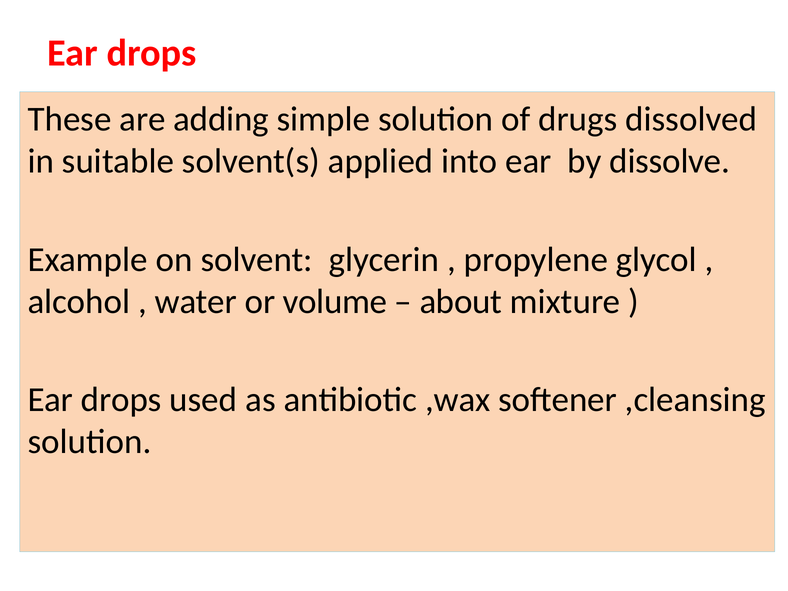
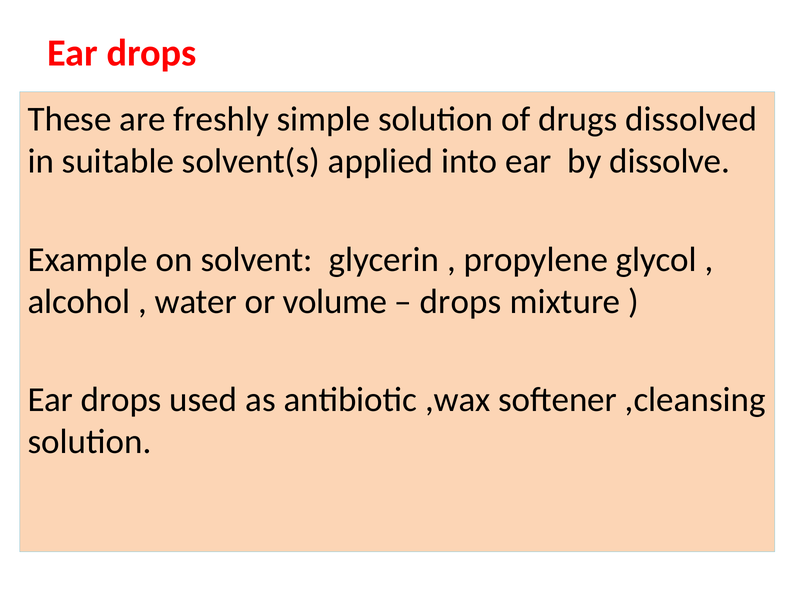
adding: adding -> freshly (221, 119)
about: about -> drops (460, 302)
